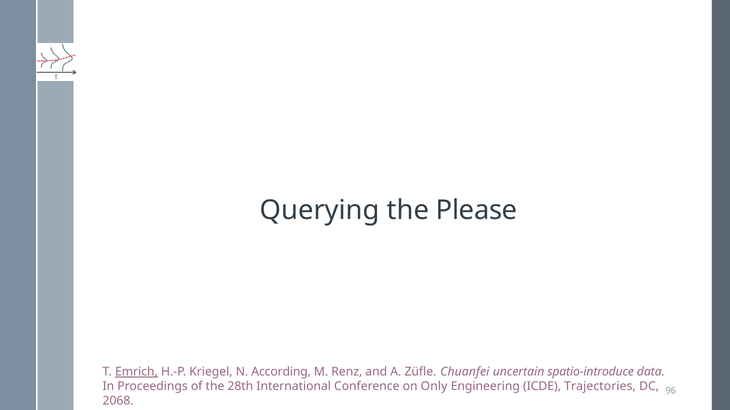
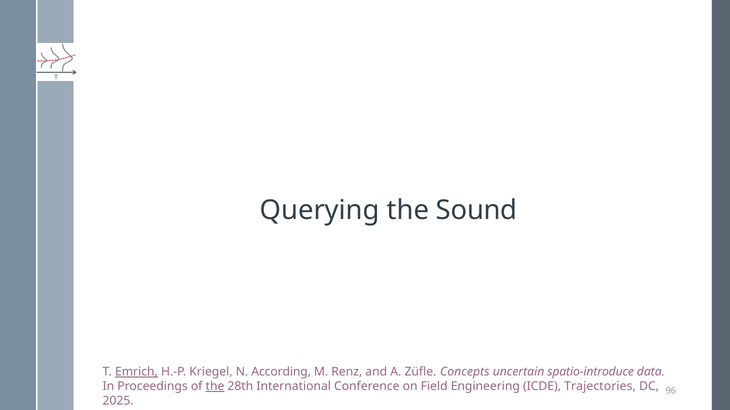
Please: Please -> Sound (477, 211)
Chuanfei: Chuanfei -> Concepts (465, 372)
the underline: none -> present (215, 387)
Only: Only -> Field (434, 387)
2068: 2068 -> 2025 (118, 402)
